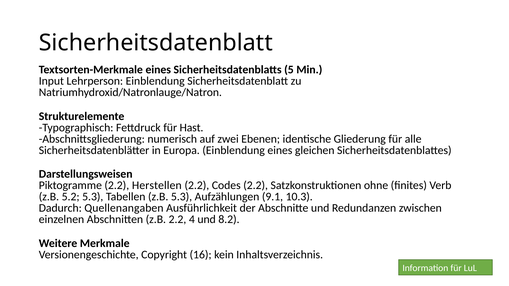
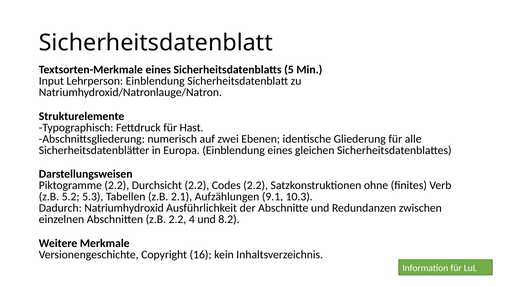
Herstellen: Herstellen -> Durchsicht (157, 186)
z.B 5.3: 5.3 -> 2.1 (182, 197)
Quellenangaben: Quellenangaben -> Natriumhydroxid (124, 208)
